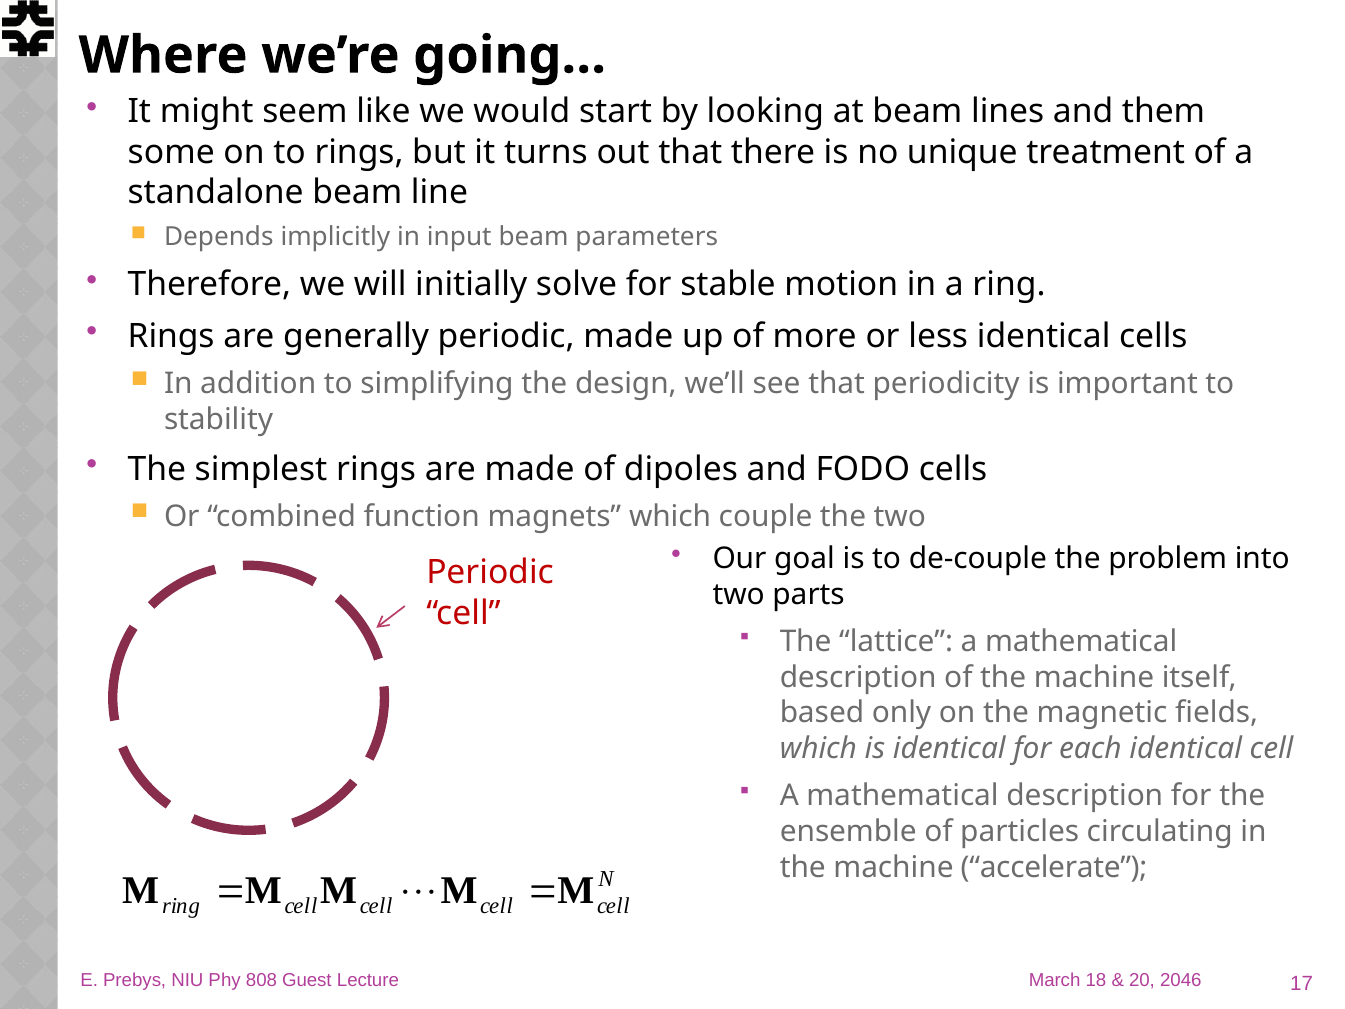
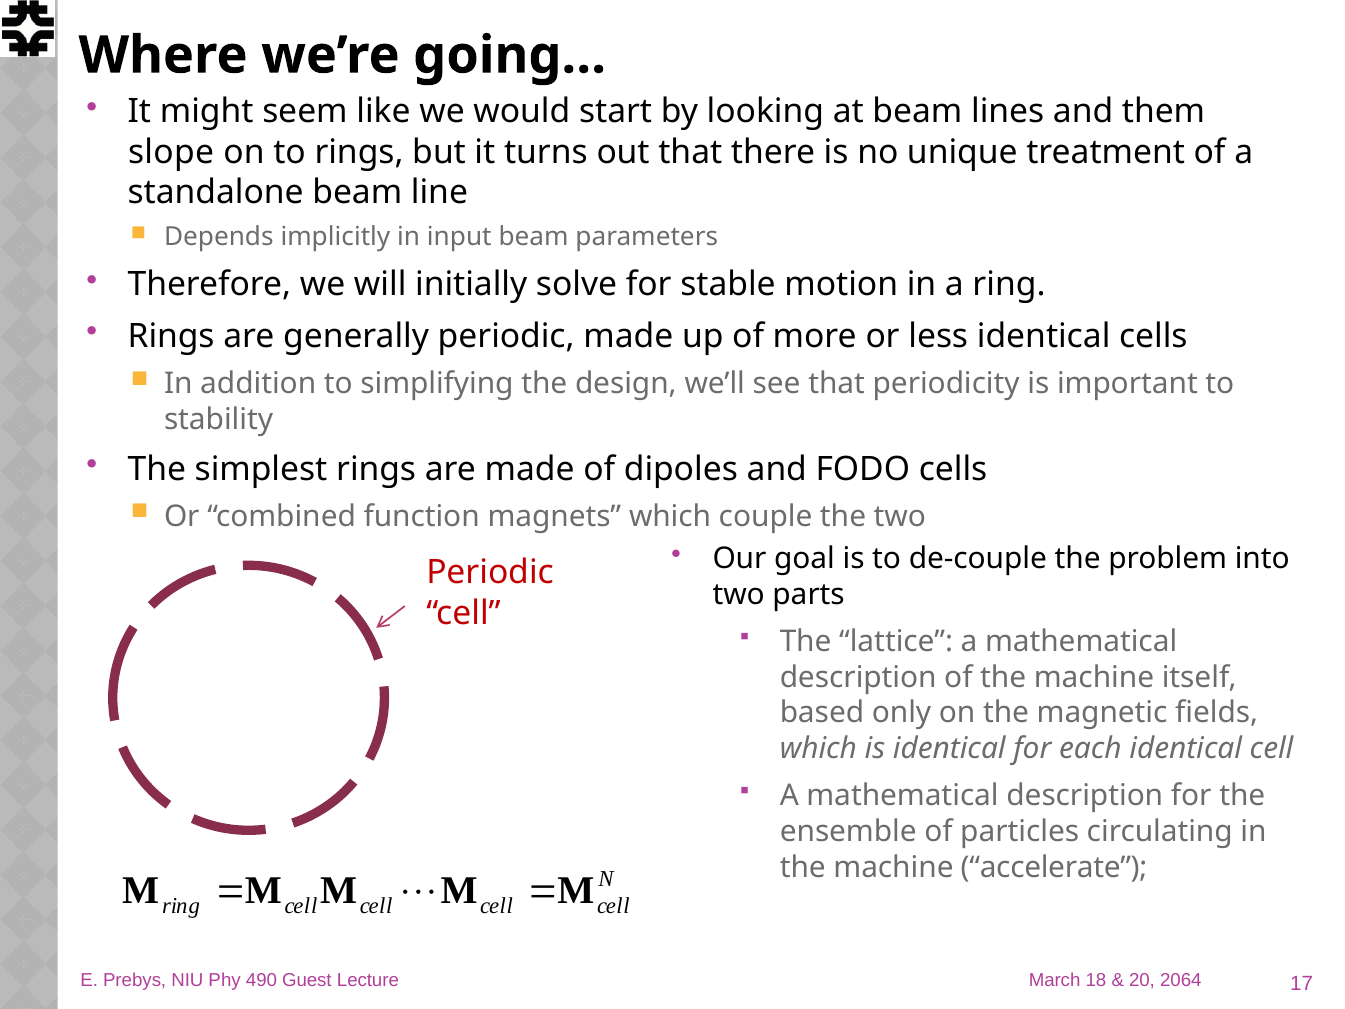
some: some -> slope (171, 152)
808: 808 -> 490 (261, 980)
2046: 2046 -> 2064 (1181, 980)
